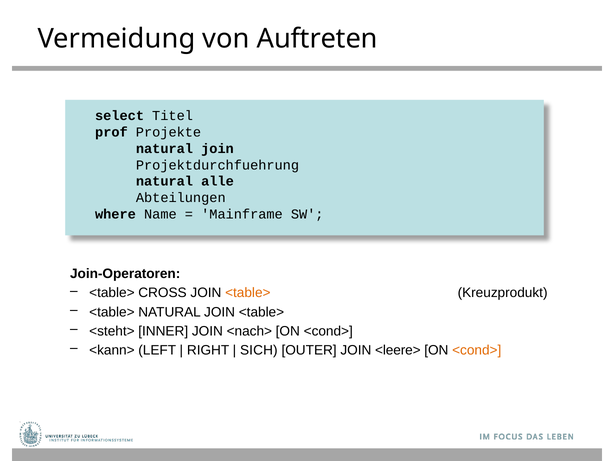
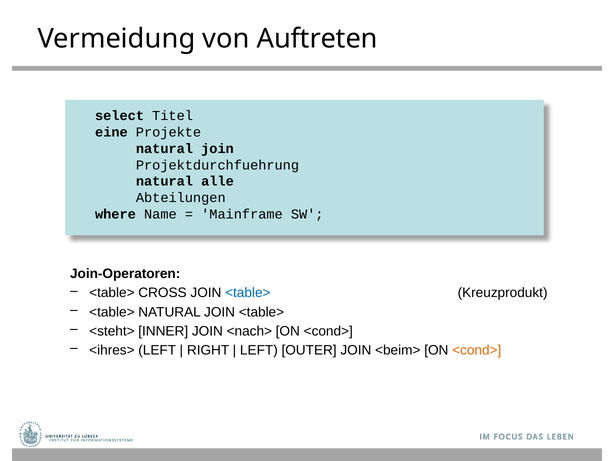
prof: prof -> eine (111, 132)
<table> colour: orange -> blue (248, 293)
<kann>: <kann> -> <ihres> (112, 350)
SICH: SICH -> LEFT (259, 350)
<leere>: <leere> -> <beim> (398, 350)
